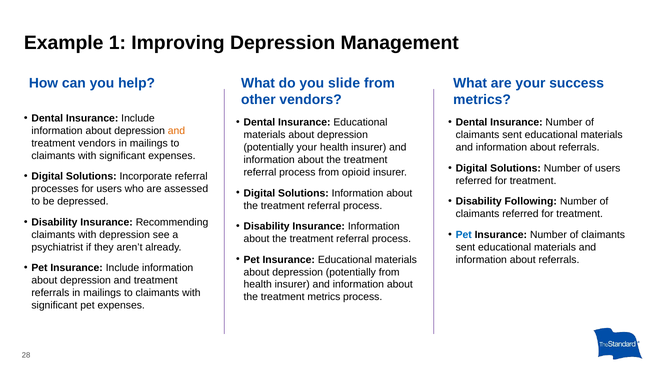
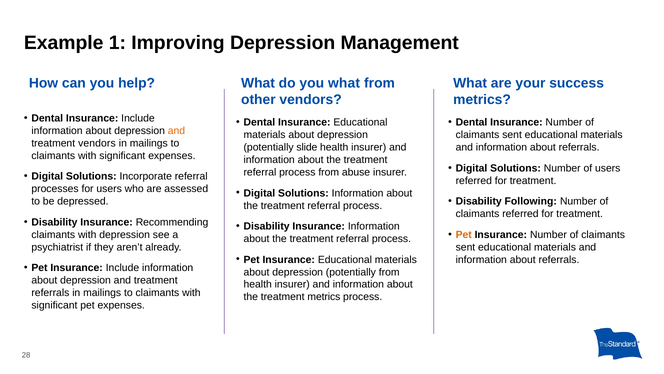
you slide: slide -> what (344, 83)
potentially your: your -> slide (307, 147)
opioid: opioid -> abuse (356, 172)
Pet colour: blue -> orange (464, 234)
